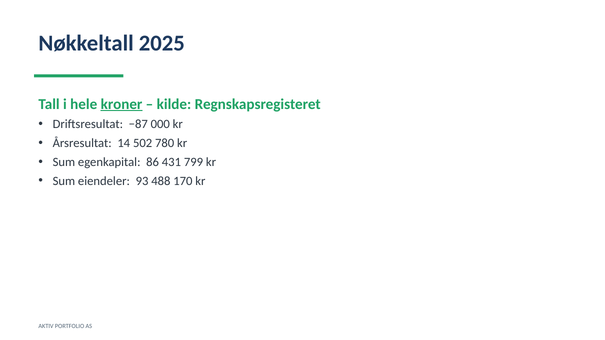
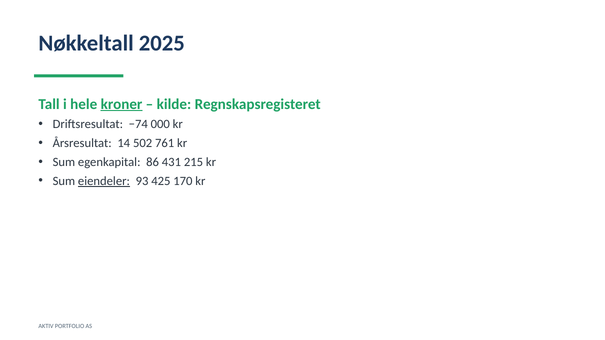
−87: −87 -> −74 (138, 124)
780: 780 -> 761 (165, 143)
799: 799 -> 215 (193, 162)
eiendeler underline: none -> present (104, 181)
488: 488 -> 425 (161, 181)
